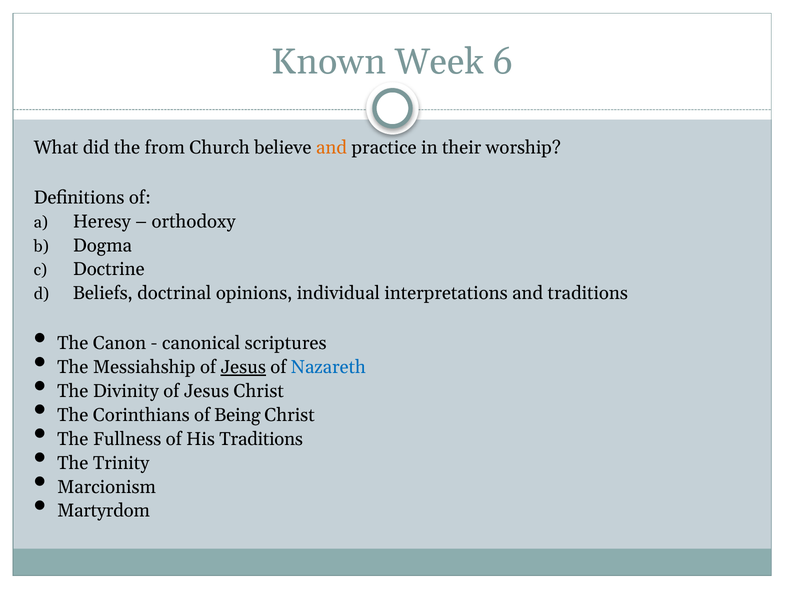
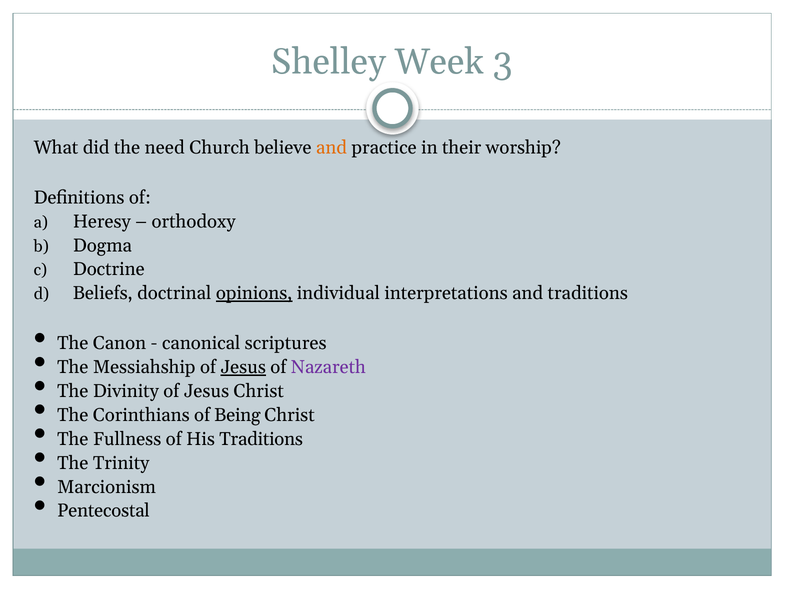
Known: Known -> Shelley (329, 62)
6: 6 -> 3 (503, 62)
from: from -> need (165, 147)
opinions underline: none -> present (254, 293)
Nazareth colour: blue -> purple (328, 367)
Martyrdom: Martyrdom -> Pentecostal (103, 511)
